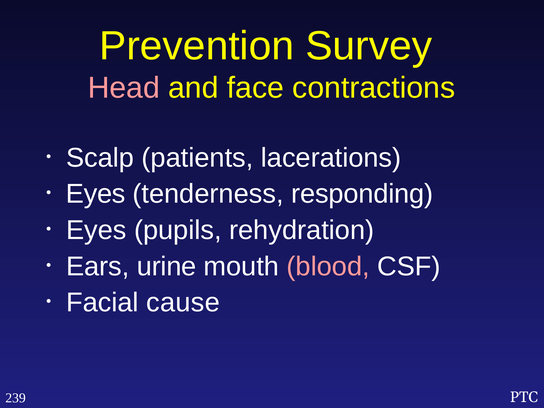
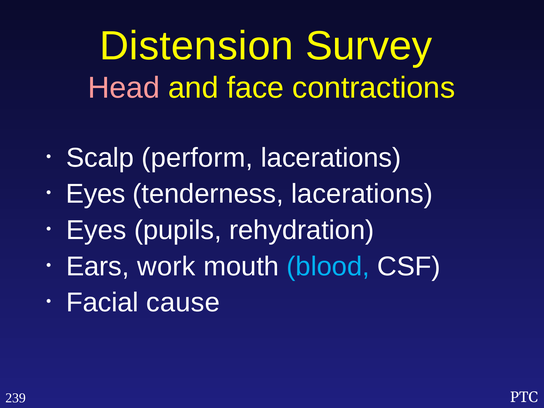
Prevention: Prevention -> Distension (196, 46)
patients: patients -> perform (197, 158)
tenderness responding: responding -> lacerations (362, 194)
urine: urine -> work (166, 266)
blood colour: pink -> light blue (328, 266)
